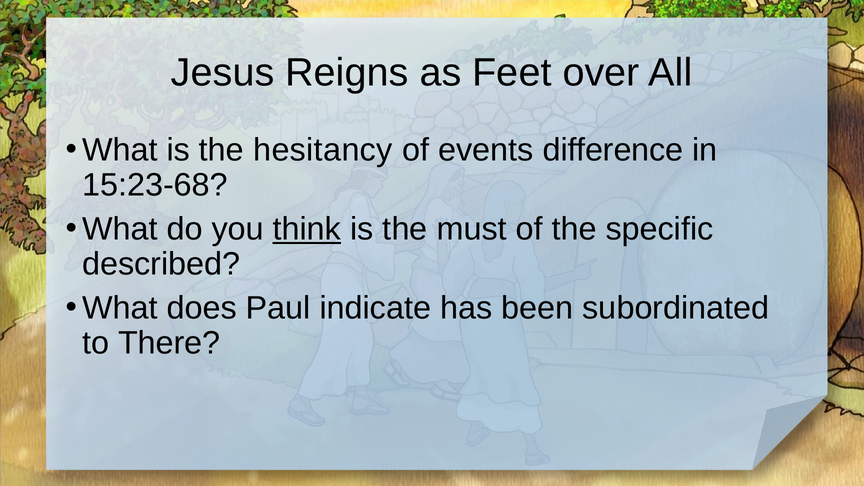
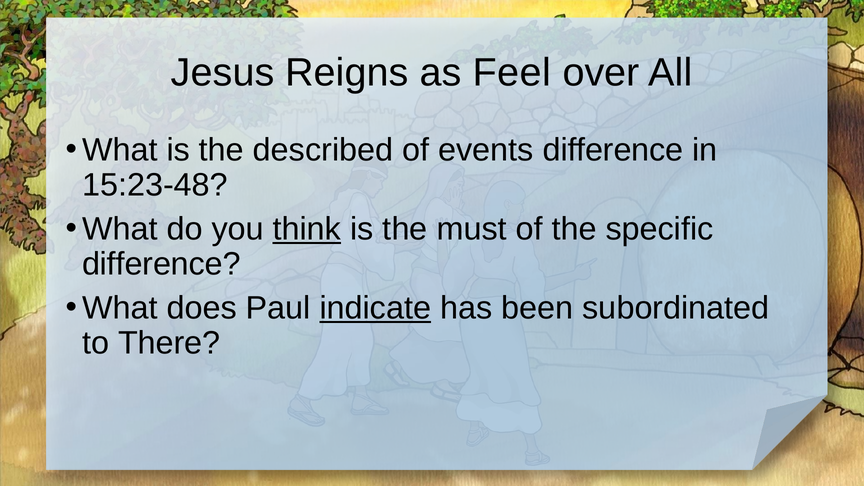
Feet: Feet -> Feel (512, 73)
hesitancy: hesitancy -> described (323, 150)
15:23-68: 15:23-68 -> 15:23-48 (155, 185)
described: described -> difference (161, 264)
indicate underline: none -> present (375, 308)
